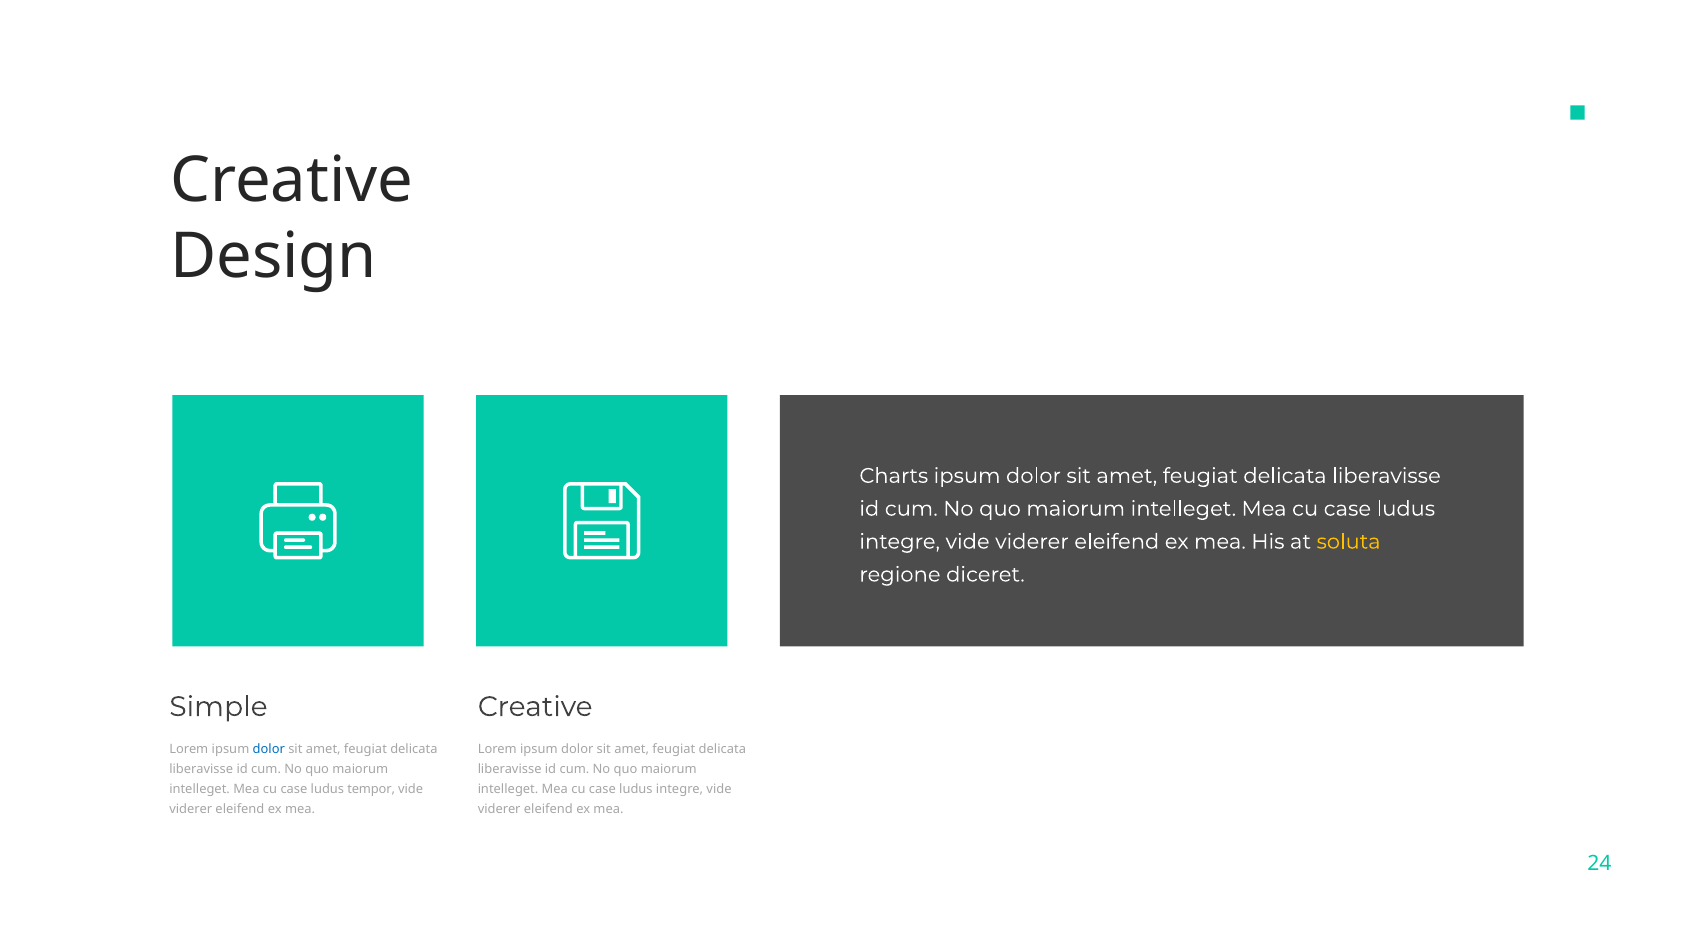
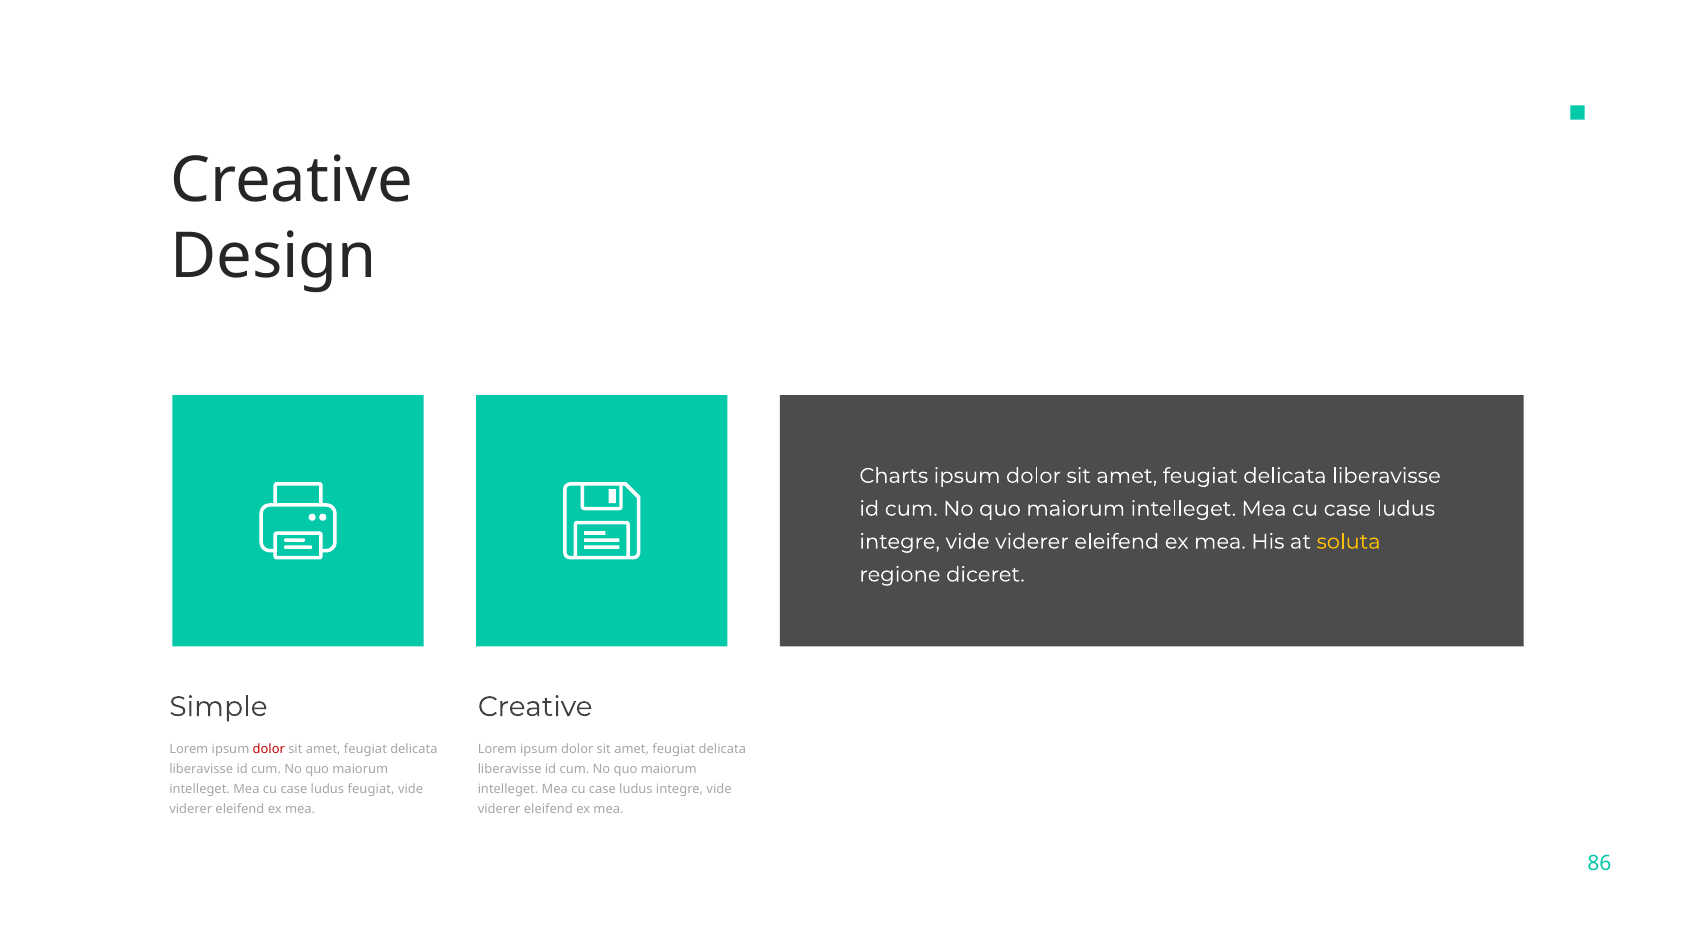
dolor colour: blue -> red (269, 749)
ludus tempor: tempor -> feugiat (371, 789)
24: 24 -> 86 (1599, 863)
